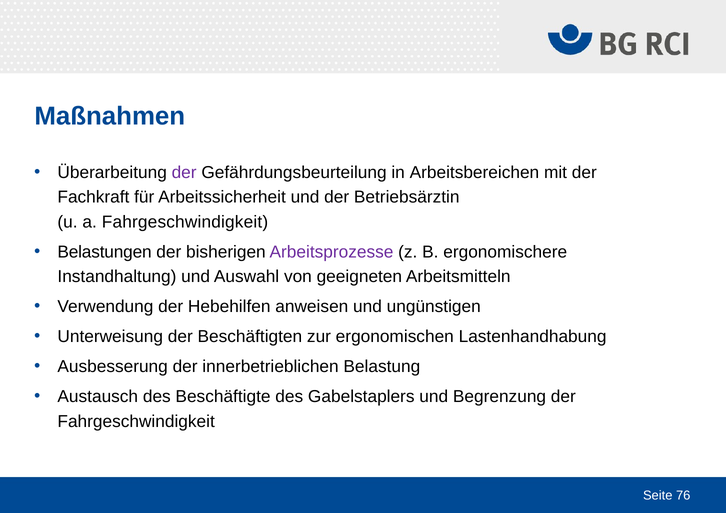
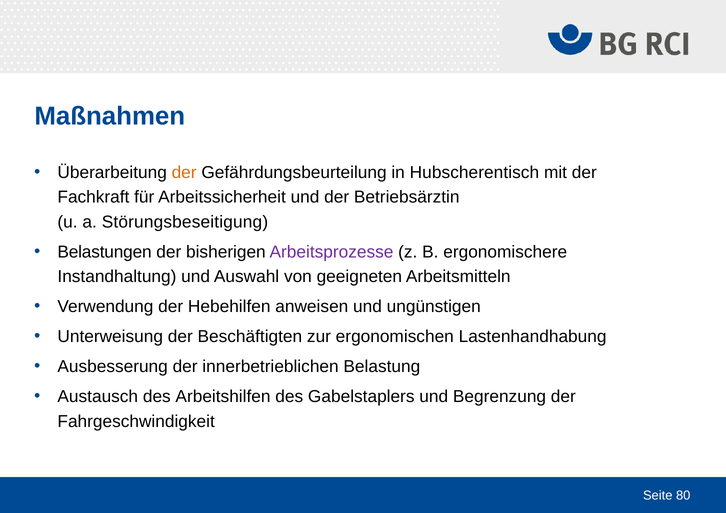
der colour: purple -> orange (184, 173)
Arbeitsbereichen: Arbeitsbereichen -> Hubscherentisch (474, 173)
a Fahrgeschwindigkeit: Fahrgeschwindigkeit -> Störungsbeseitigung (185, 222)
Beschäftigte: Beschäftigte -> Arbeitshilfen (223, 397)
76: 76 -> 80 (683, 496)
